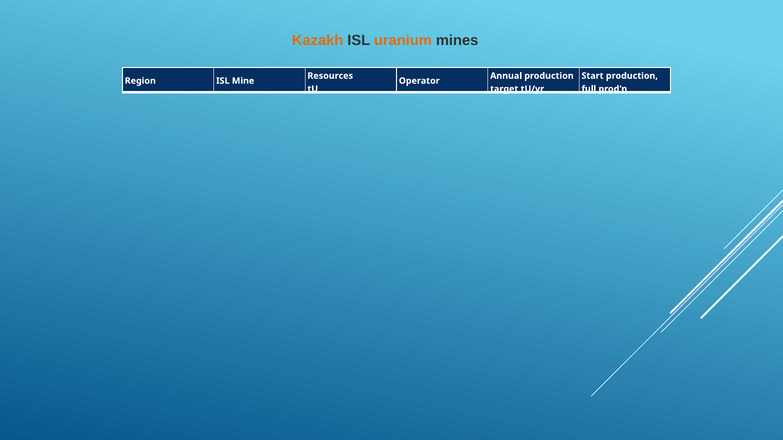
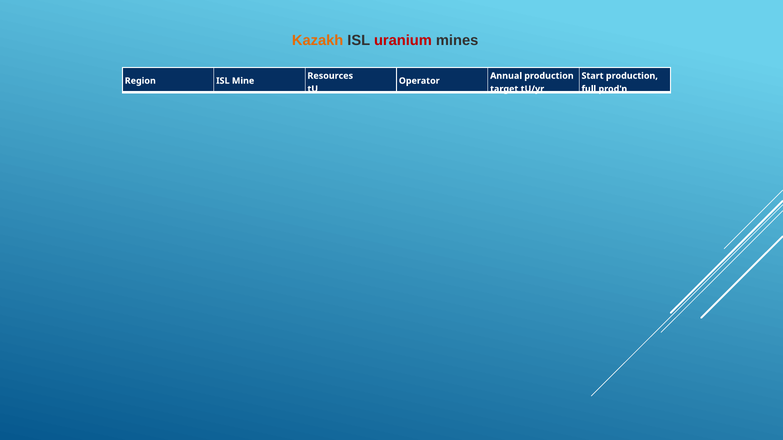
uranium colour: orange -> red (403, 40)
